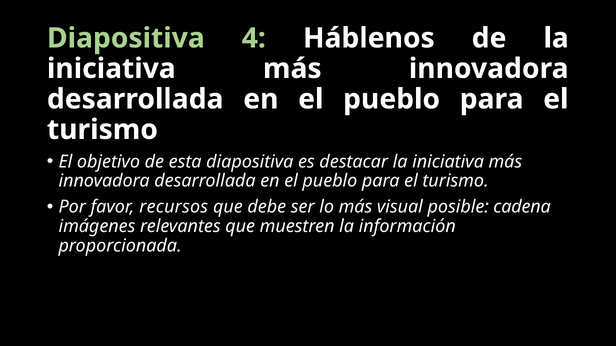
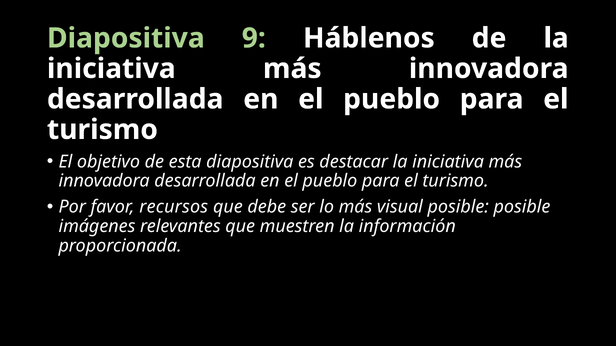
4: 4 -> 9 (254, 38)
posible cadena: cadena -> posible (522, 207)
